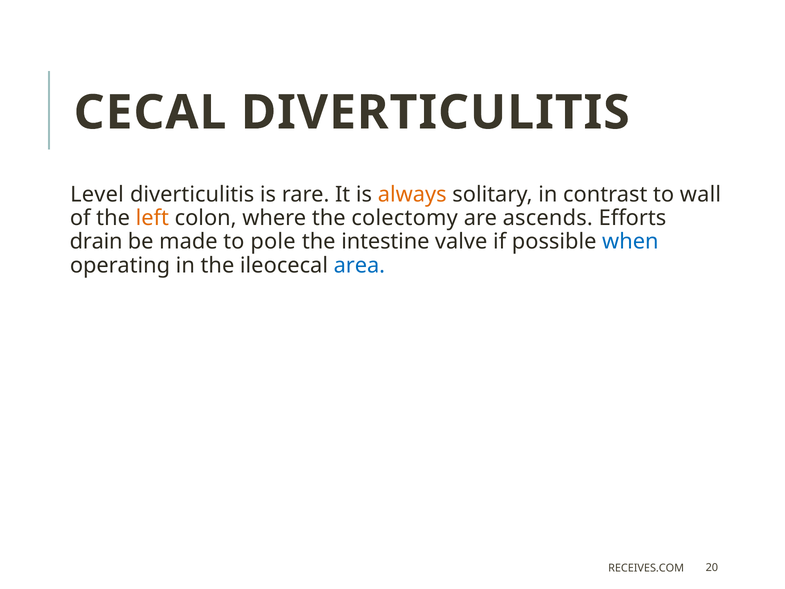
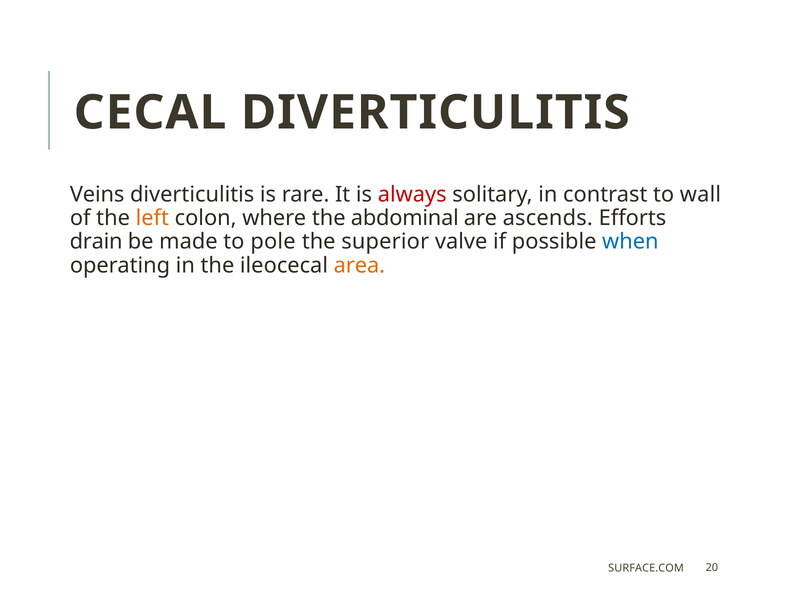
Level: Level -> Veins (97, 195)
always colour: orange -> red (412, 195)
colectomy: colectomy -> abdominal (405, 218)
intestine: intestine -> superior (385, 242)
area colour: blue -> orange (359, 265)
RECEIVES.COM: RECEIVES.COM -> SURFACE.COM (646, 568)
